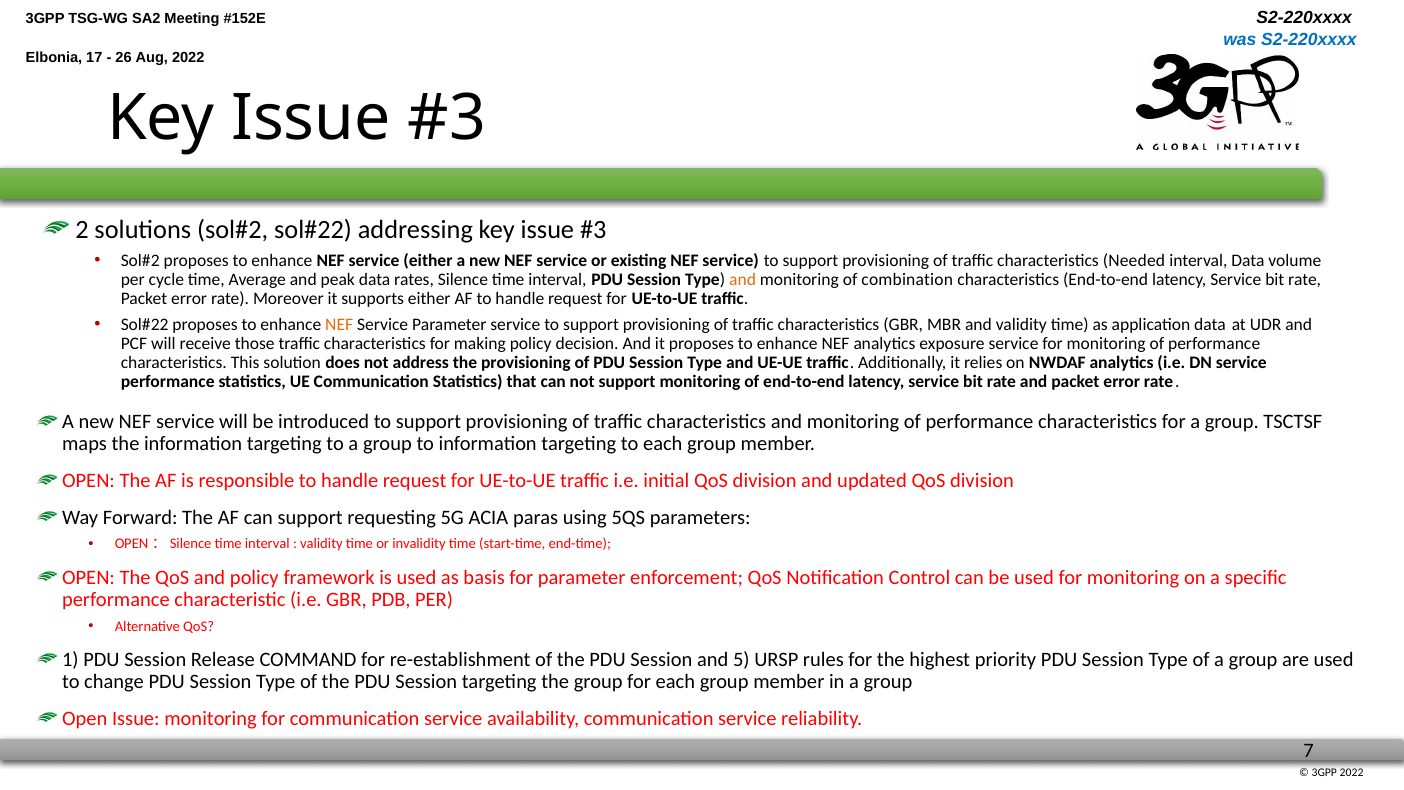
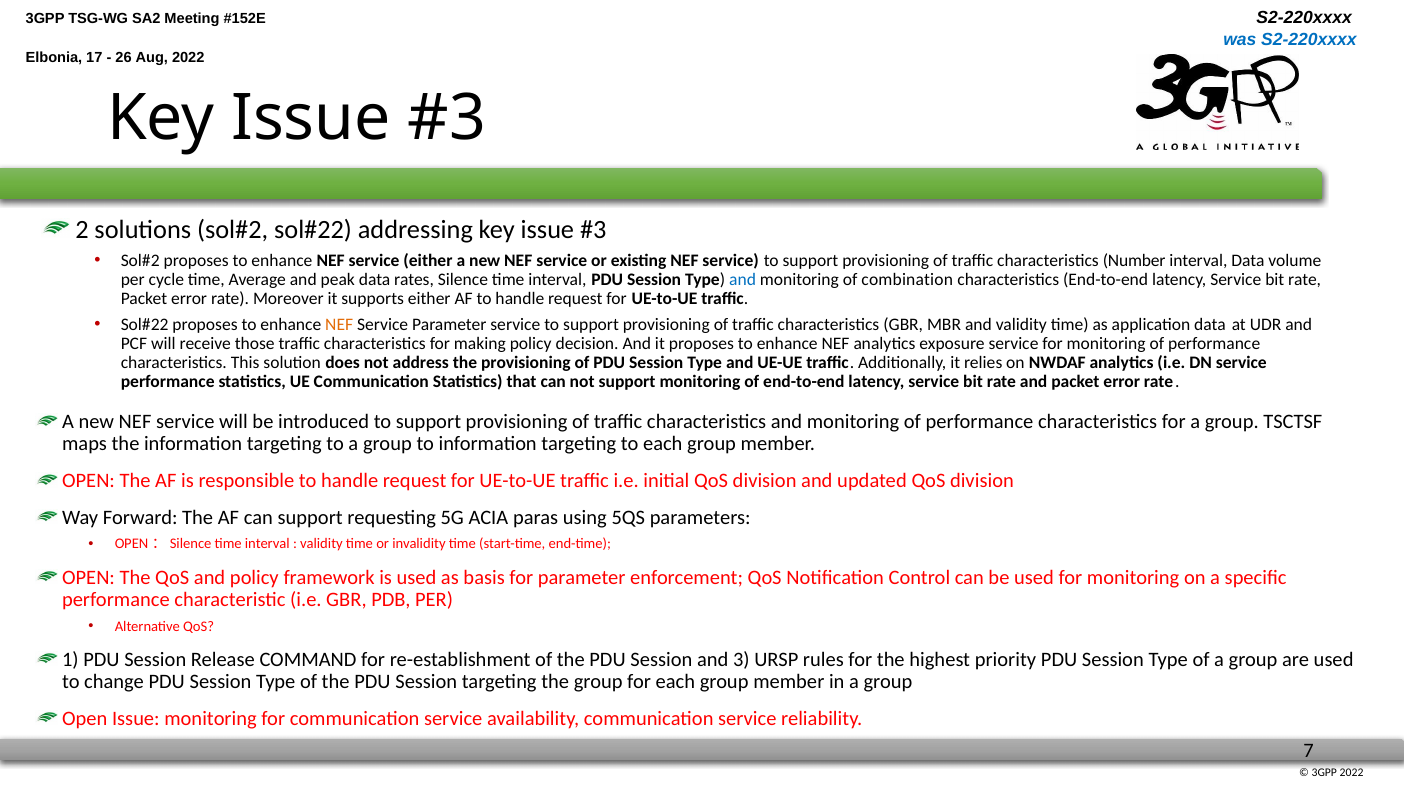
Needed: Needed -> Number (1134, 261)
and colour: orange -> blue (743, 280)
5: 5 -> 3 (741, 660)
